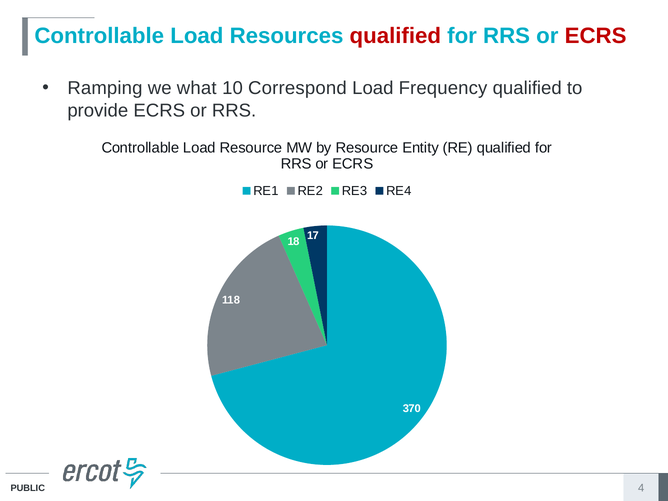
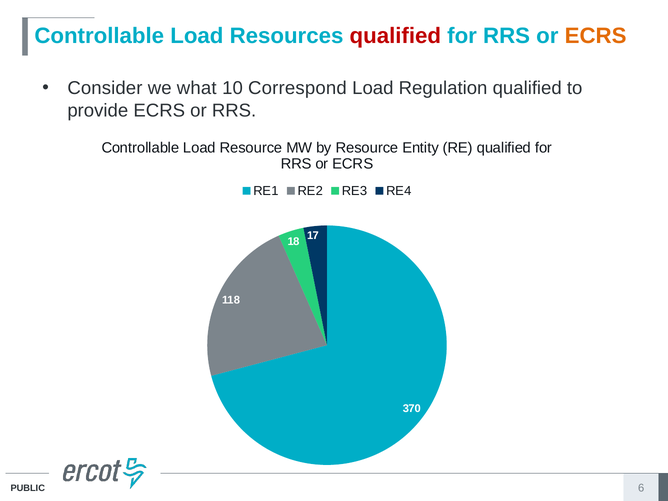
ECRS colour: red -> orange (596, 36)
Ramping: Ramping -> Consider (105, 88)
Frequency: Frequency -> Regulation (443, 88)
4: 4 -> 6 (641, 488)
